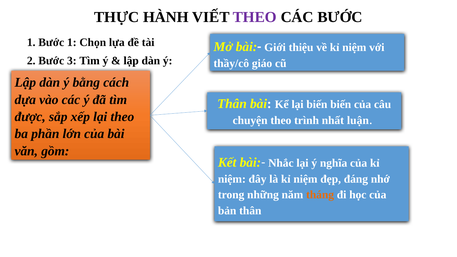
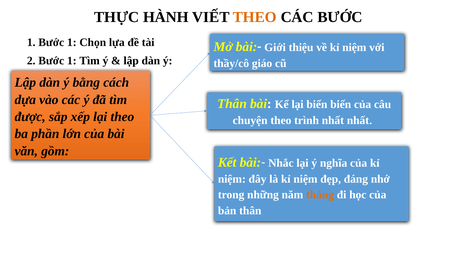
THEO colour: purple -> orange (255, 17)
2 Bước 3: 3 -> 1 (72, 61)
nhất luận: luận -> nhất (358, 120)
